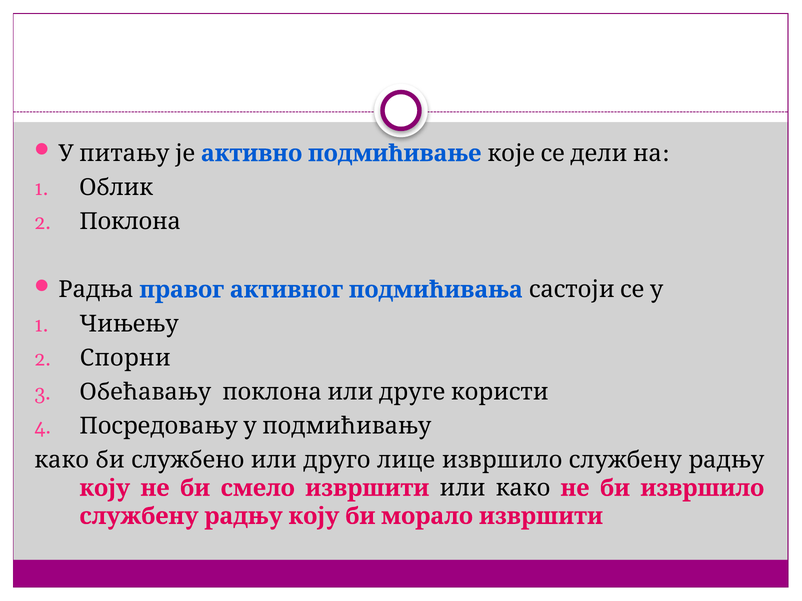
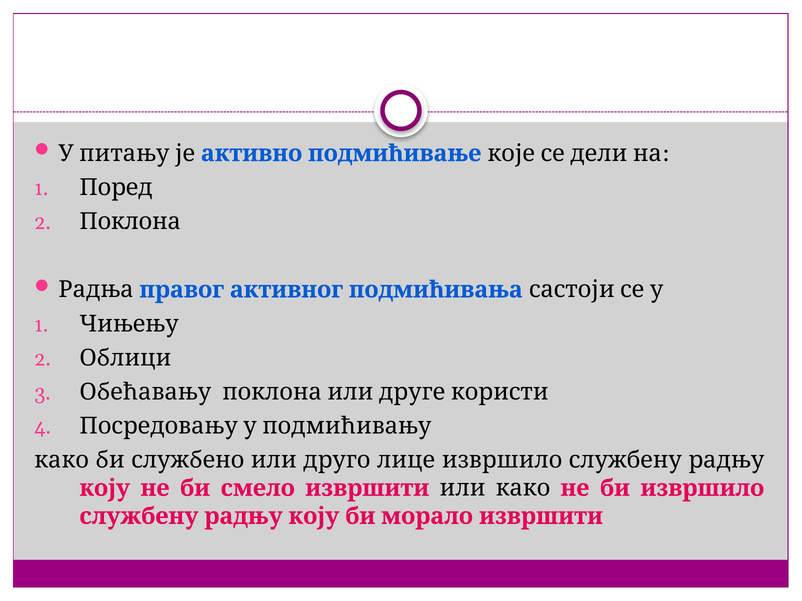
Облик: Облик -> Поред (116, 188)
Спорни: Спорни -> Облици (125, 358)
